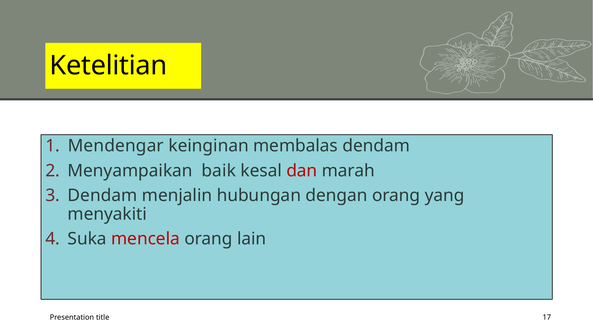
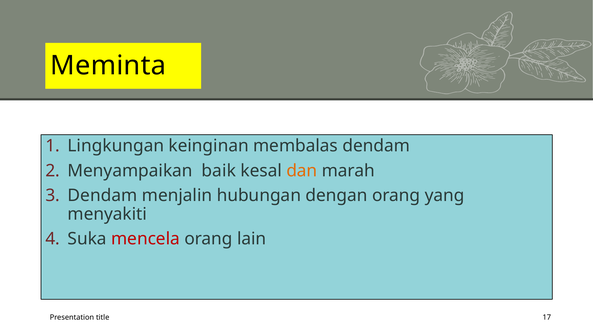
Ketelitian: Ketelitian -> Meminta (108, 66)
Mendengar: Mendengar -> Lingkungan (116, 146)
dan colour: red -> orange (302, 171)
